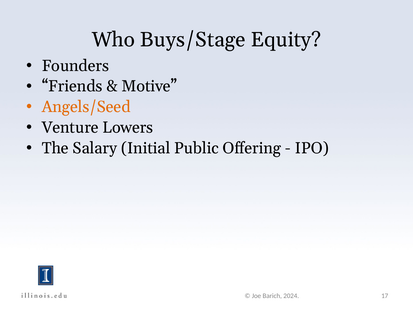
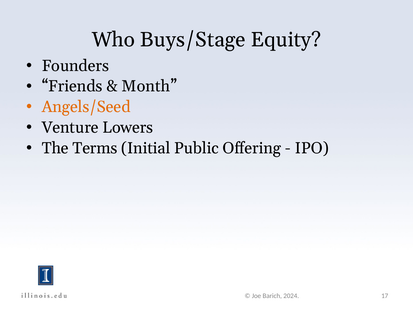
Motive: Motive -> Month (149, 86)
Salary: Salary -> Terms (95, 148)
